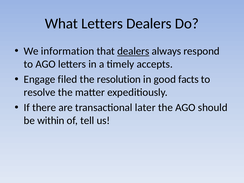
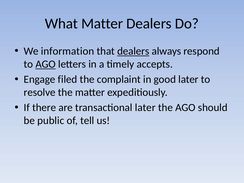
What Letters: Letters -> Matter (102, 24)
AGO underline: none -> present (46, 64)
resolution: resolution -> complaint (119, 79)
good facts: facts -> later (188, 79)
within: within -> public (51, 121)
